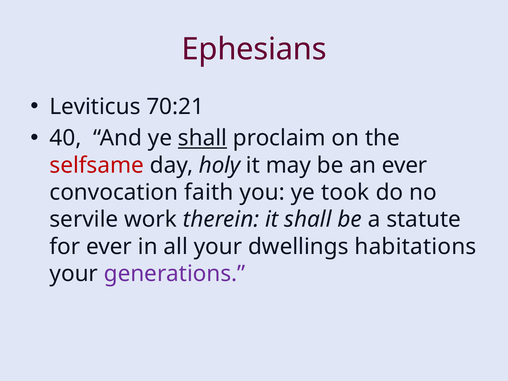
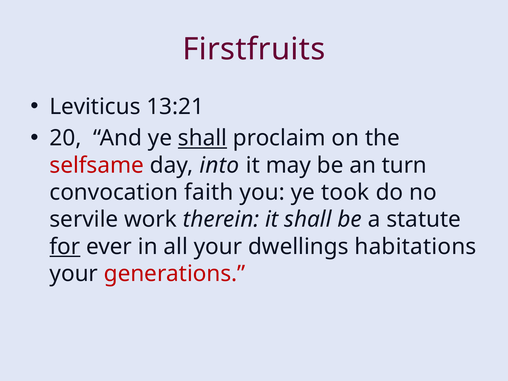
Ephesians: Ephesians -> Firstfruits (254, 49)
70:21: 70:21 -> 13:21 (175, 107)
40: 40 -> 20 (65, 138)
holy: holy -> into (219, 165)
an ever: ever -> turn (404, 165)
for underline: none -> present (65, 247)
generations colour: purple -> red (175, 274)
